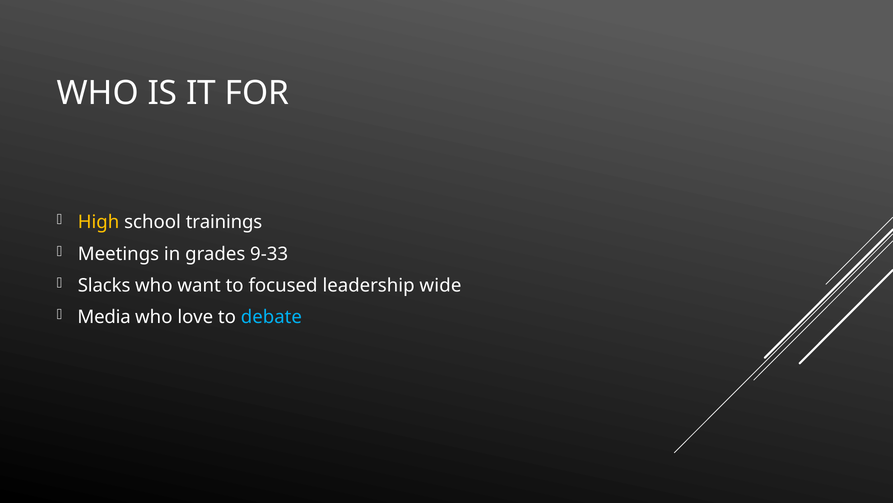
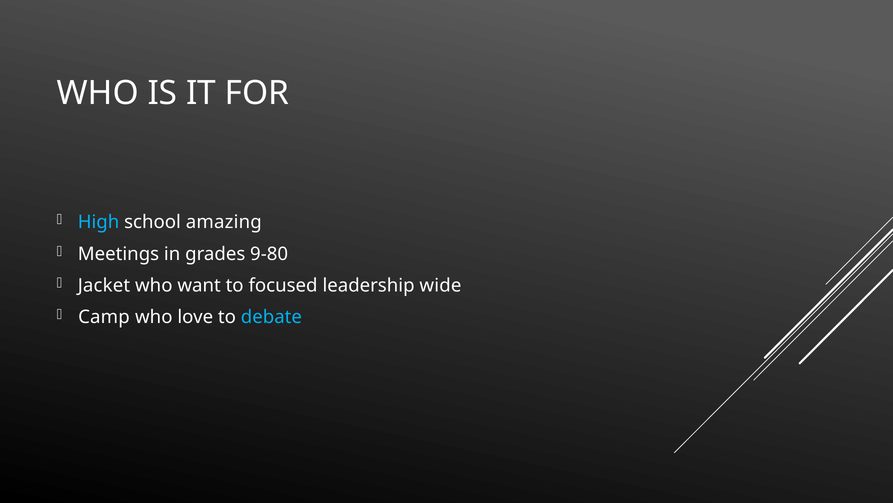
High colour: yellow -> light blue (99, 222)
trainings: trainings -> amazing (224, 222)
9-33: 9-33 -> 9-80 (269, 254)
Slacks: Slacks -> Jacket (104, 285)
Media: Media -> Camp (104, 317)
